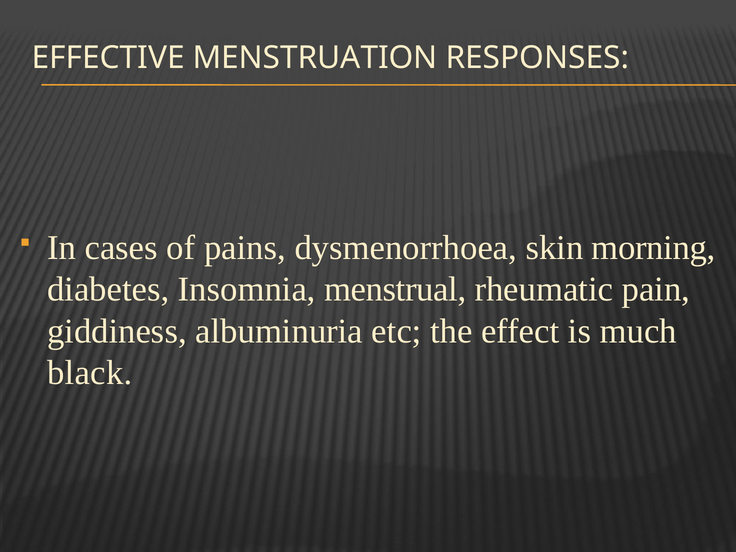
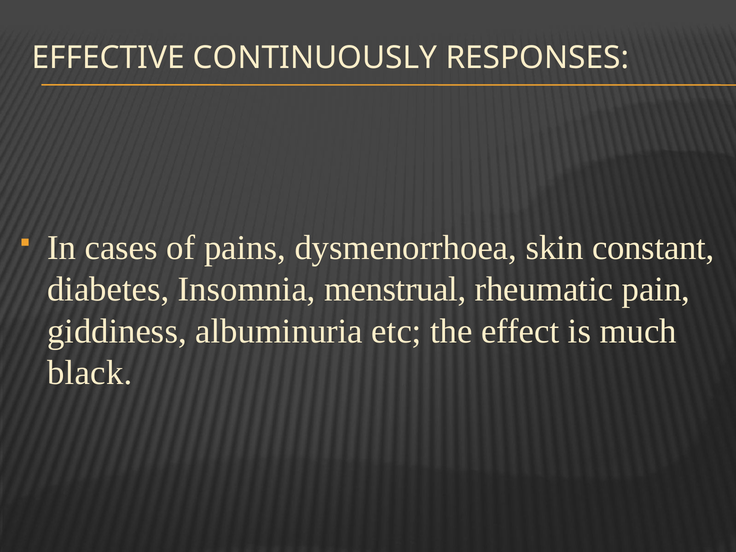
MENSTRUATION: MENSTRUATION -> CONTINUOUSLY (315, 58)
morning: morning -> constant (653, 248)
